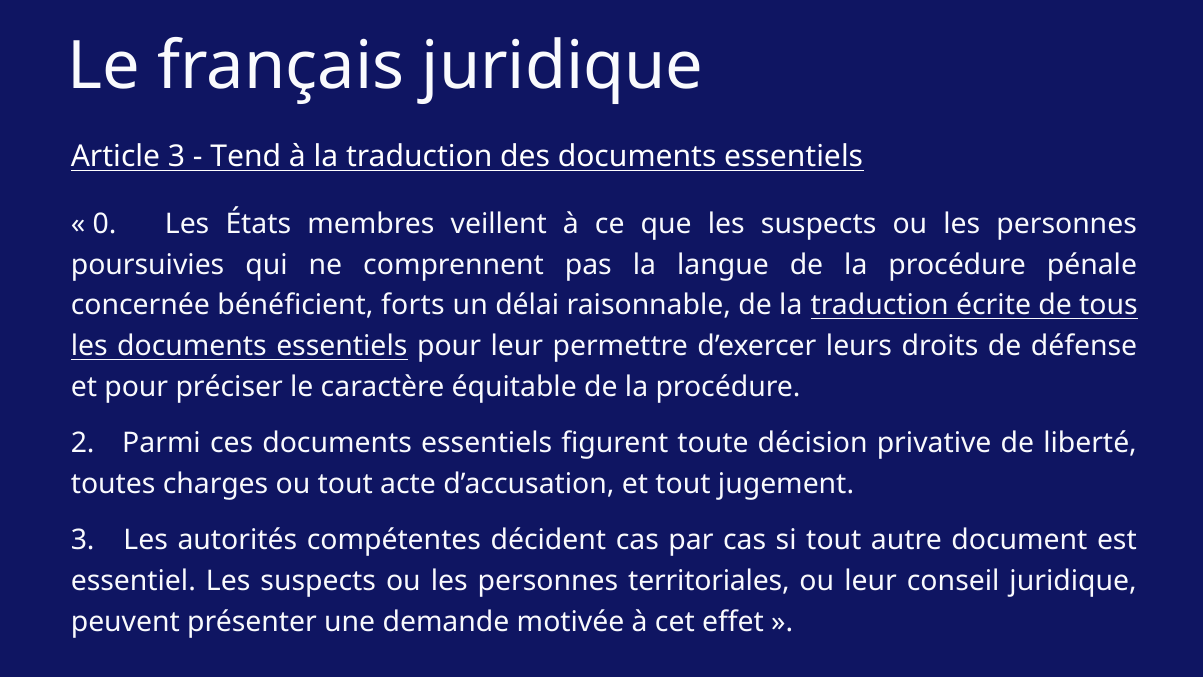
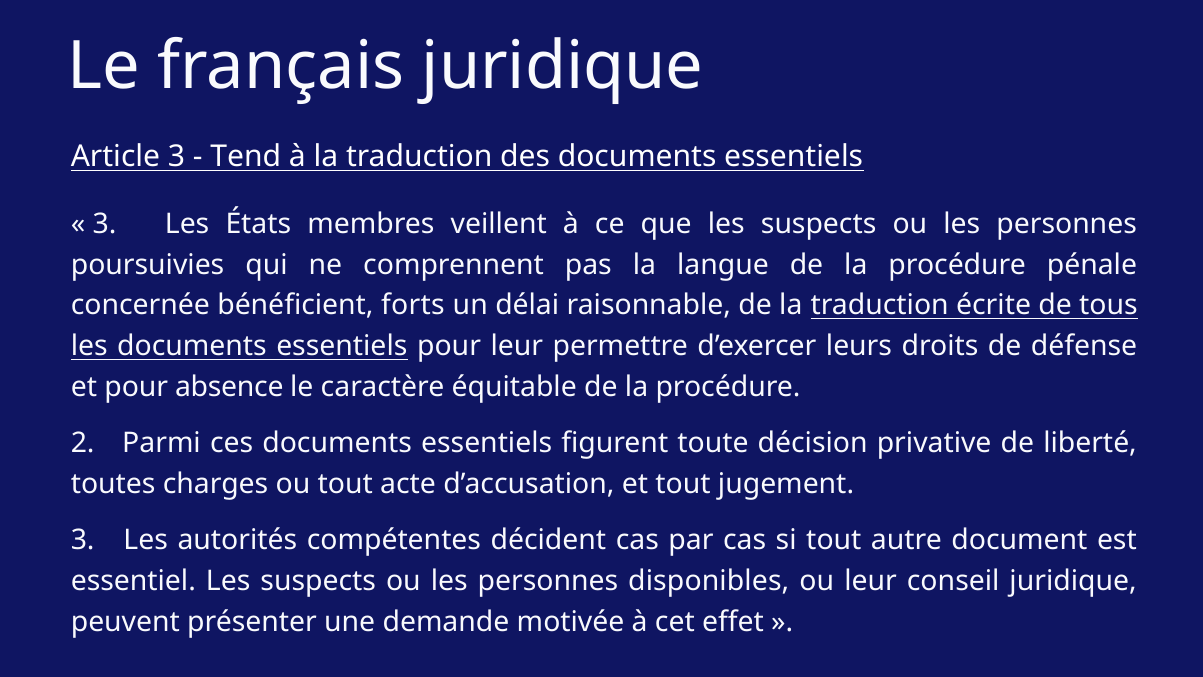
0: 0 -> 3 (105, 224)
préciser: préciser -> absence (229, 387)
territoriales: territoriales -> disponibles (709, 581)
